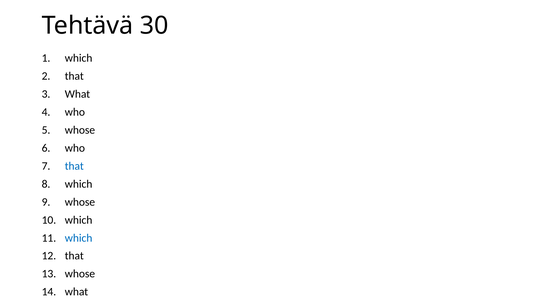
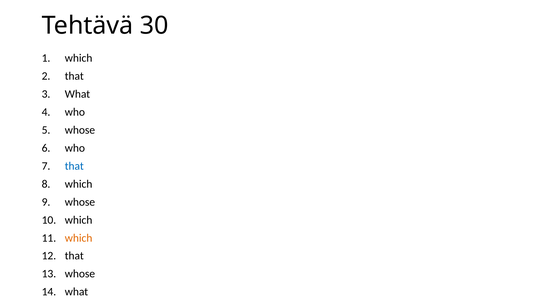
which colour: blue -> orange (79, 238)
